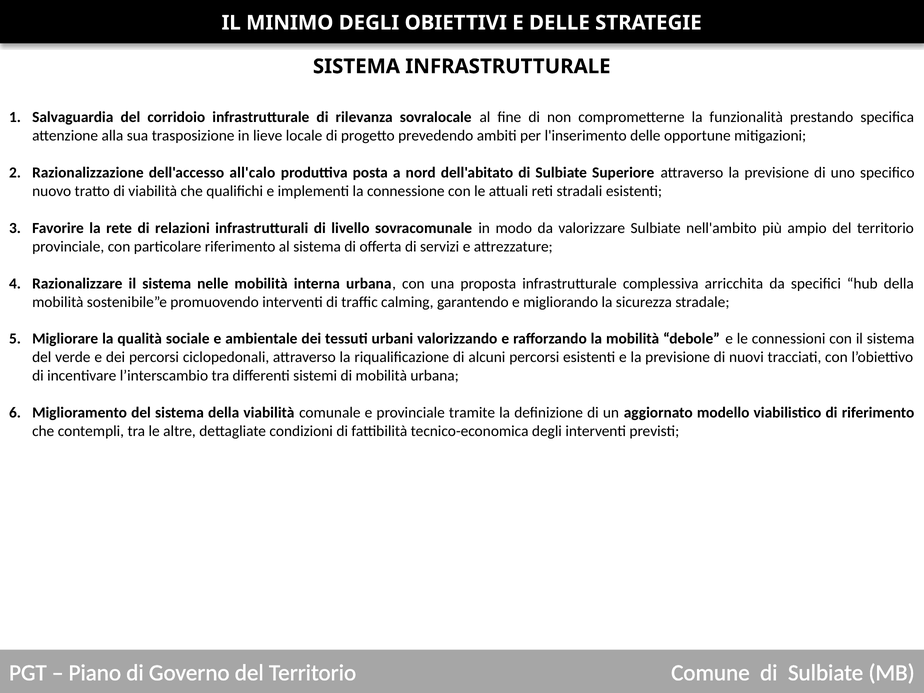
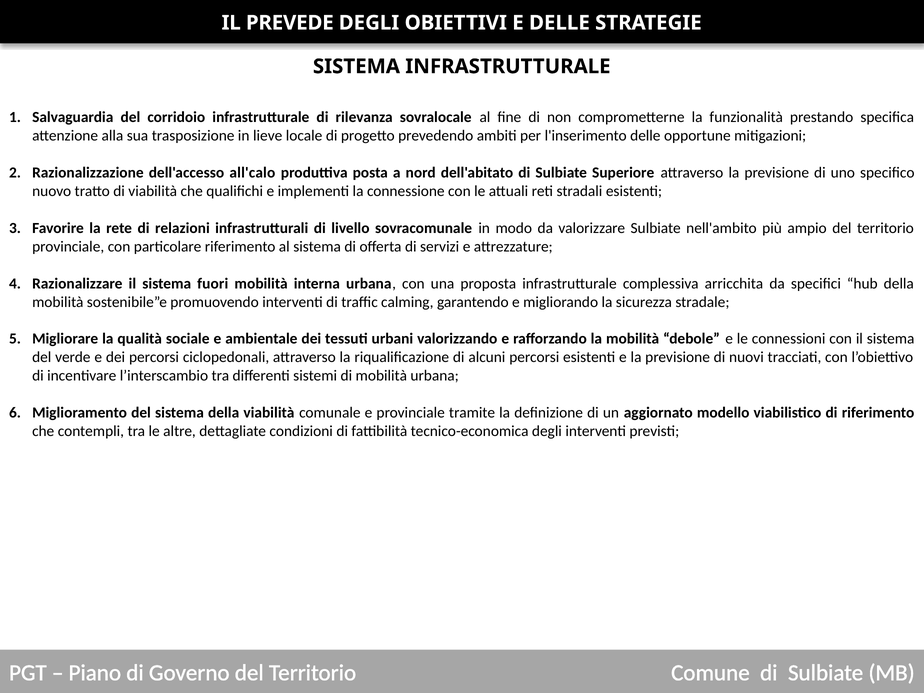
MINIMO: MINIMO -> PREVEDE (290, 23)
nelle: nelle -> fuori (213, 283)
